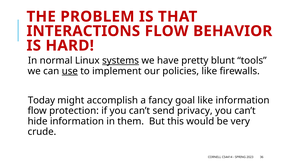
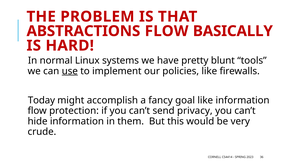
INTERACTIONS: INTERACTIONS -> ABSTRACTIONS (83, 31)
BEHAVIOR: BEHAVIOR -> BASICALLY (233, 31)
systems underline: present -> none (121, 61)
